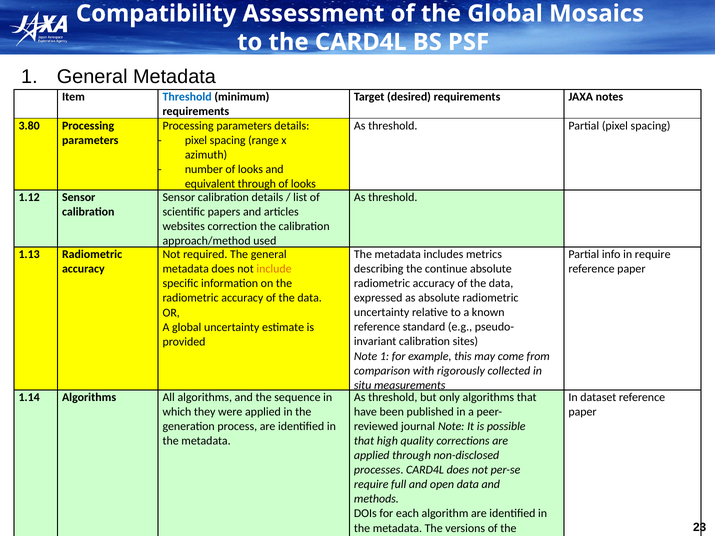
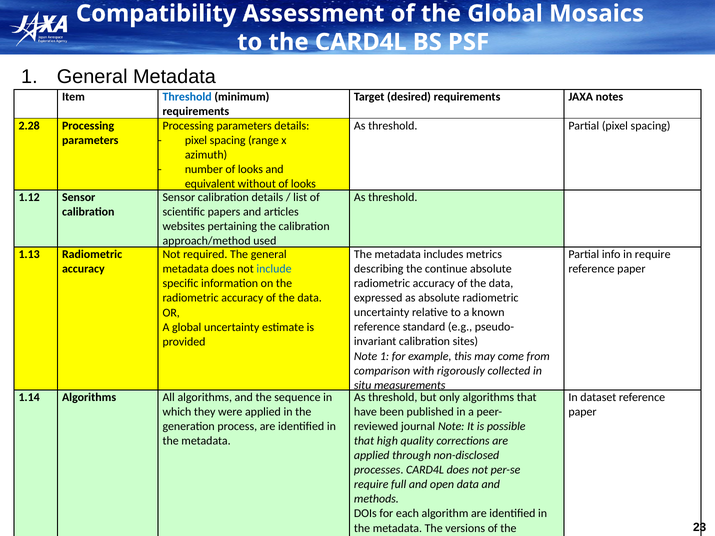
3.80: 3.80 -> 2.28 (29, 126)
equivalent through: through -> without (257, 184)
correction: correction -> pertaining (232, 226)
include colour: orange -> blue (274, 269)
